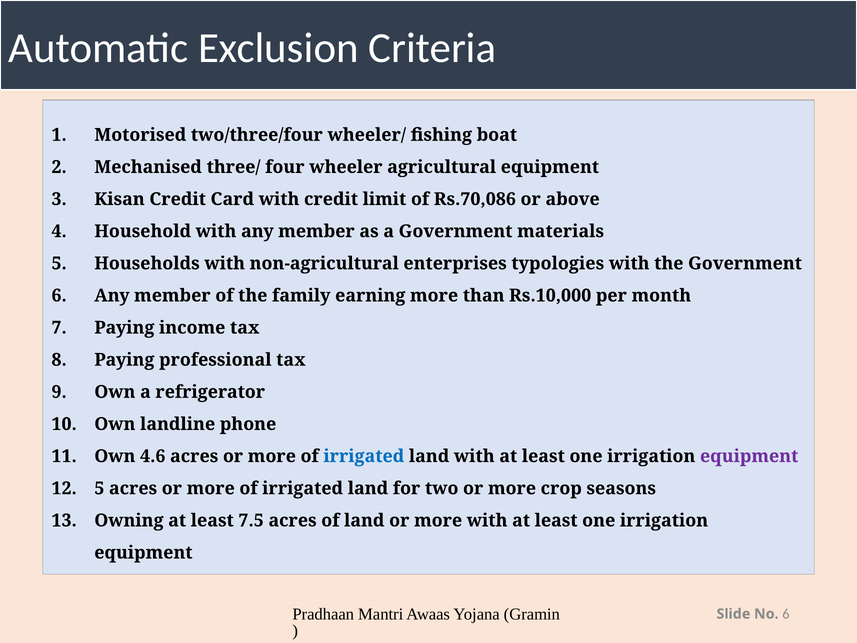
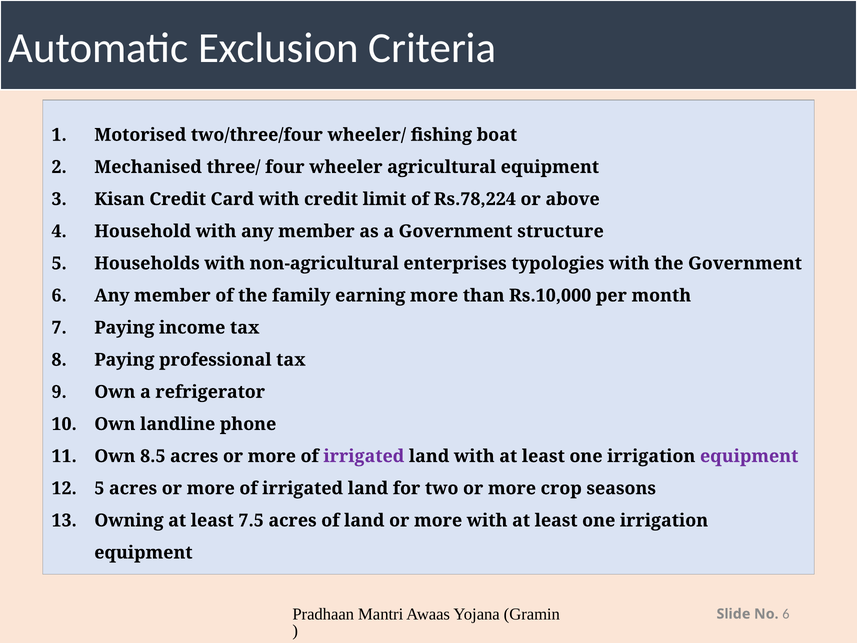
Rs.70,086: Rs.70,086 -> Rs.78,224 (475, 199)
materials: materials -> structure (560, 231)
4.6: 4.6 -> 8.5 (153, 456)
irrigated colour: blue -> purple (364, 456)
